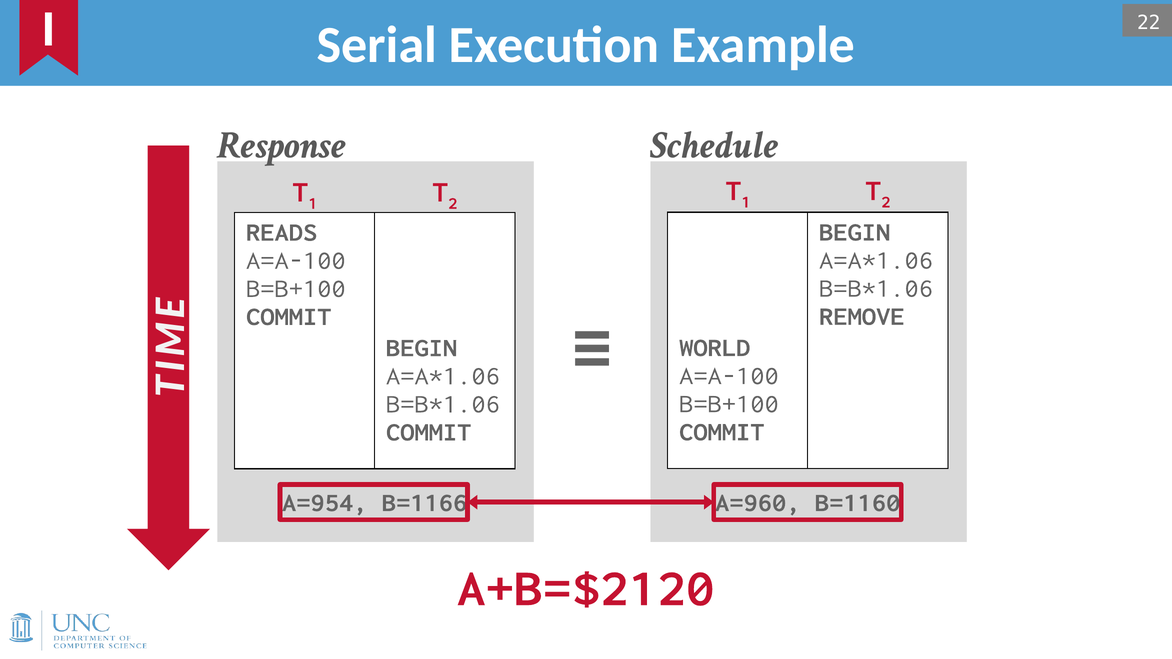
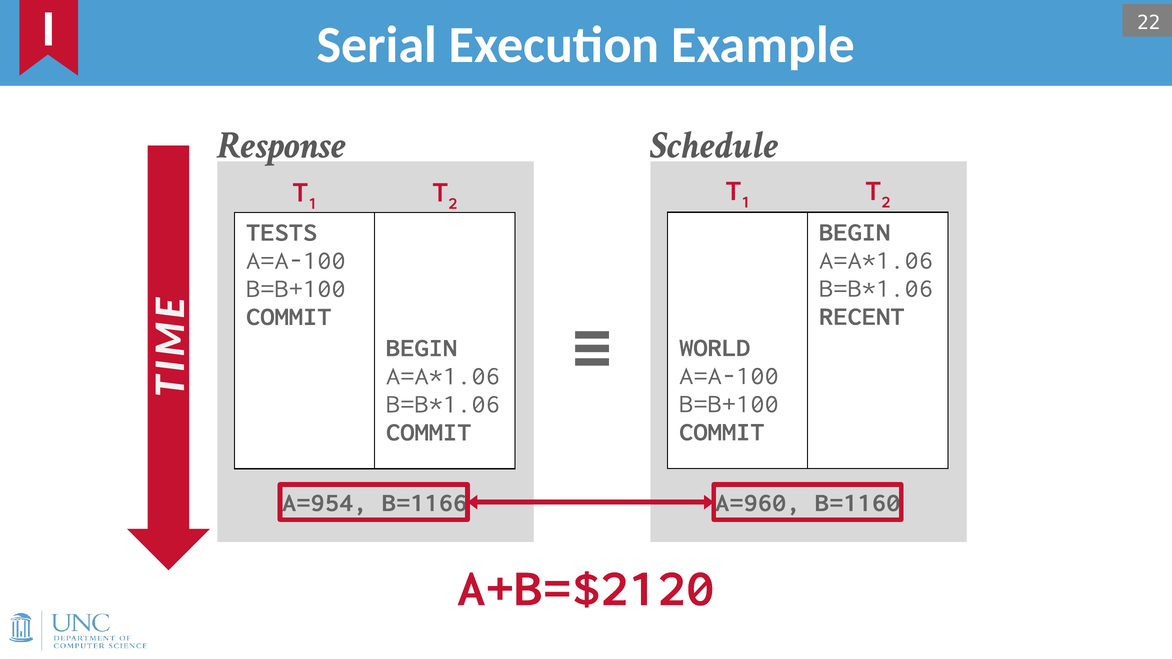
READS: READS -> TESTS (282, 232)
REMOVE: REMOVE -> RECENT (862, 316)
